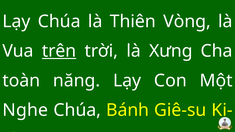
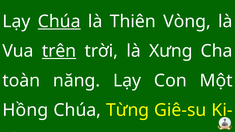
Chúa underline: none -> present (59, 21)
Nghe: Nghe -> Hồng (25, 110)
Bánh: Bánh -> Từng (128, 110)
